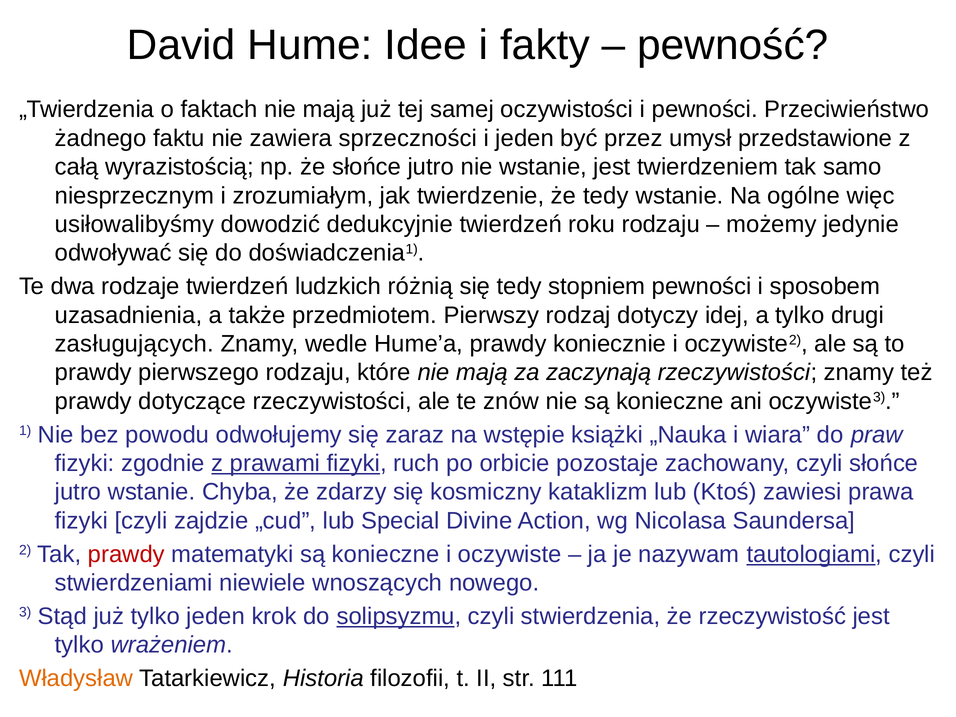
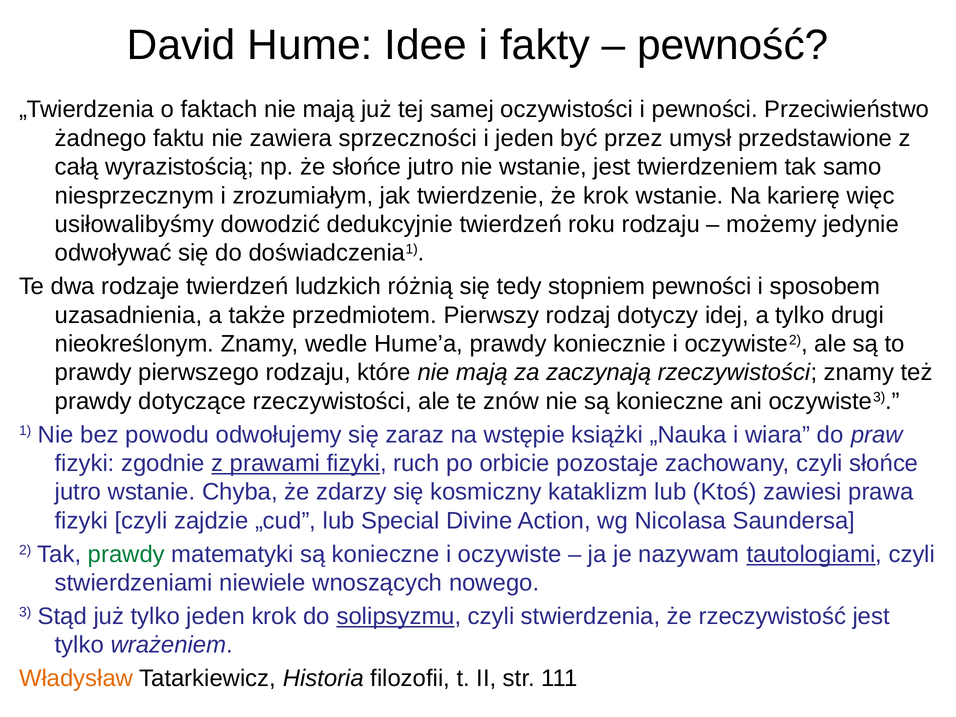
że tedy: tedy -> krok (606, 196)
ogólne: ogólne -> karierę (804, 196)
zasługujących: zasługujących -> nieokreślonym (134, 344)
prawdy colour: red -> green (126, 554)
